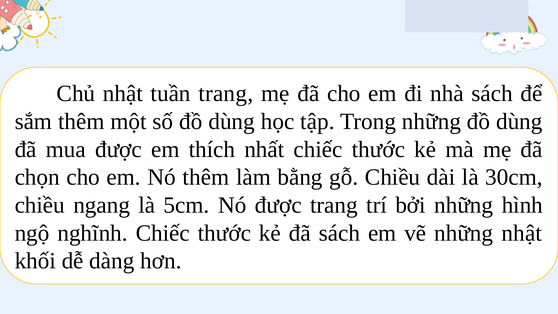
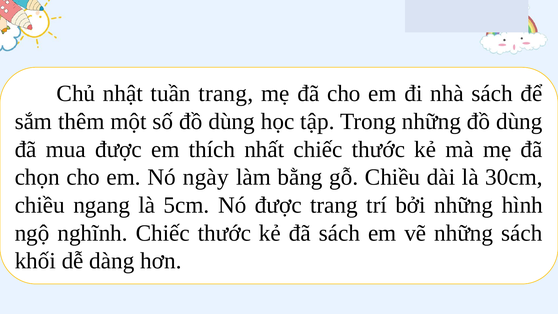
Nó thêm: thêm -> ngày (206, 177)
những nhật: nhật -> sách (522, 233)
